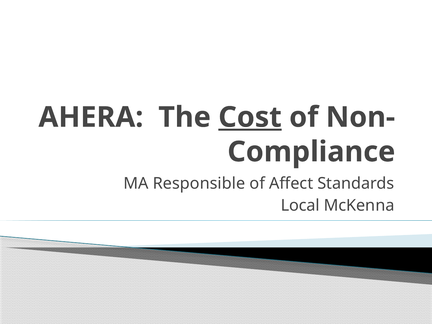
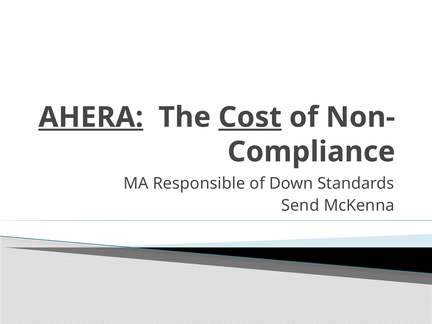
AHERA underline: none -> present (91, 117)
Affect: Affect -> Down (291, 184)
Local: Local -> Send (300, 205)
